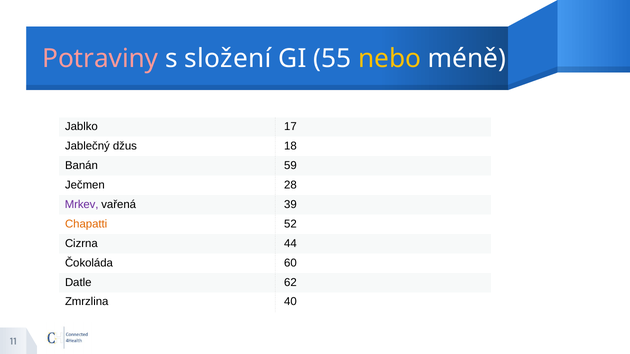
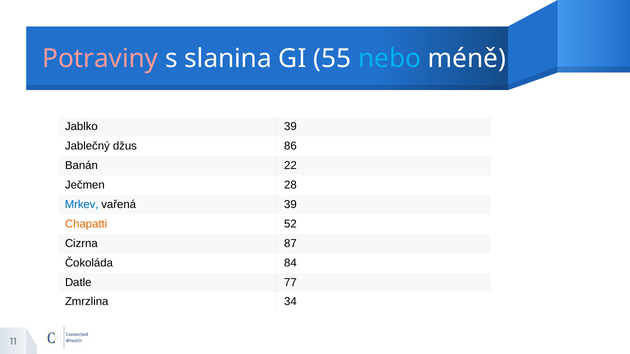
složení: složení -> slanina (228, 58)
nebo colour: yellow -> light blue (390, 58)
Jablko 17: 17 -> 39 (290, 127)
18: 18 -> 86 (290, 146)
59: 59 -> 22 (290, 166)
Mrkev colour: purple -> blue (82, 205)
44: 44 -> 87 (290, 244)
60: 60 -> 84 (290, 263)
62: 62 -> 77 (290, 283)
40: 40 -> 34 (290, 302)
